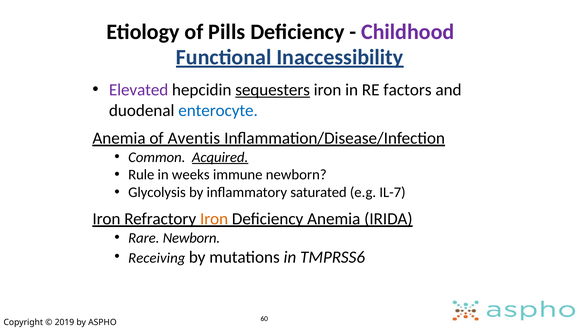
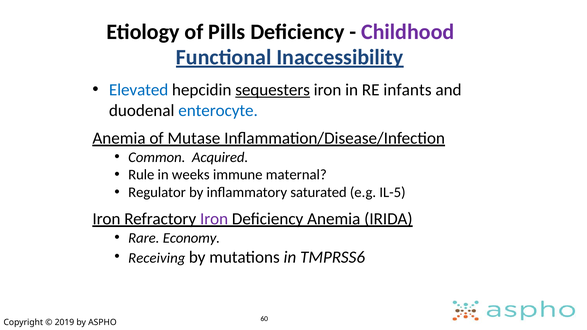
Elevated colour: purple -> blue (139, 90)
factors: factors -> infants (407, 90)
Aventis: Aventis -> Mutase (194, 138)
Acquired underline: present -> none (220, 157)
immune newborn: newborn -> maternal (296, 175)
Glycolysis: Glycolysis -> Regulator (157, 192)
IL-7: IL-7 -> IL-5 (392, 192)
Iron colour: orange -> purple (214, 219)
Rare Newborn: Newborn -> Economy (191, 238)
